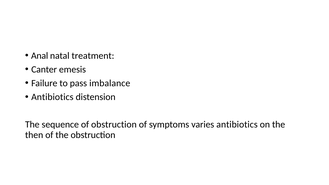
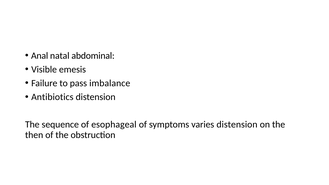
treatment: treatment -> abdominal (93, 56)
Canter: Canter -> Visible (44, 69)
of obstruction: obstruction -> esophageal (114, 125)
varies antibiotics: antibiotics -> distension (237, 125)
